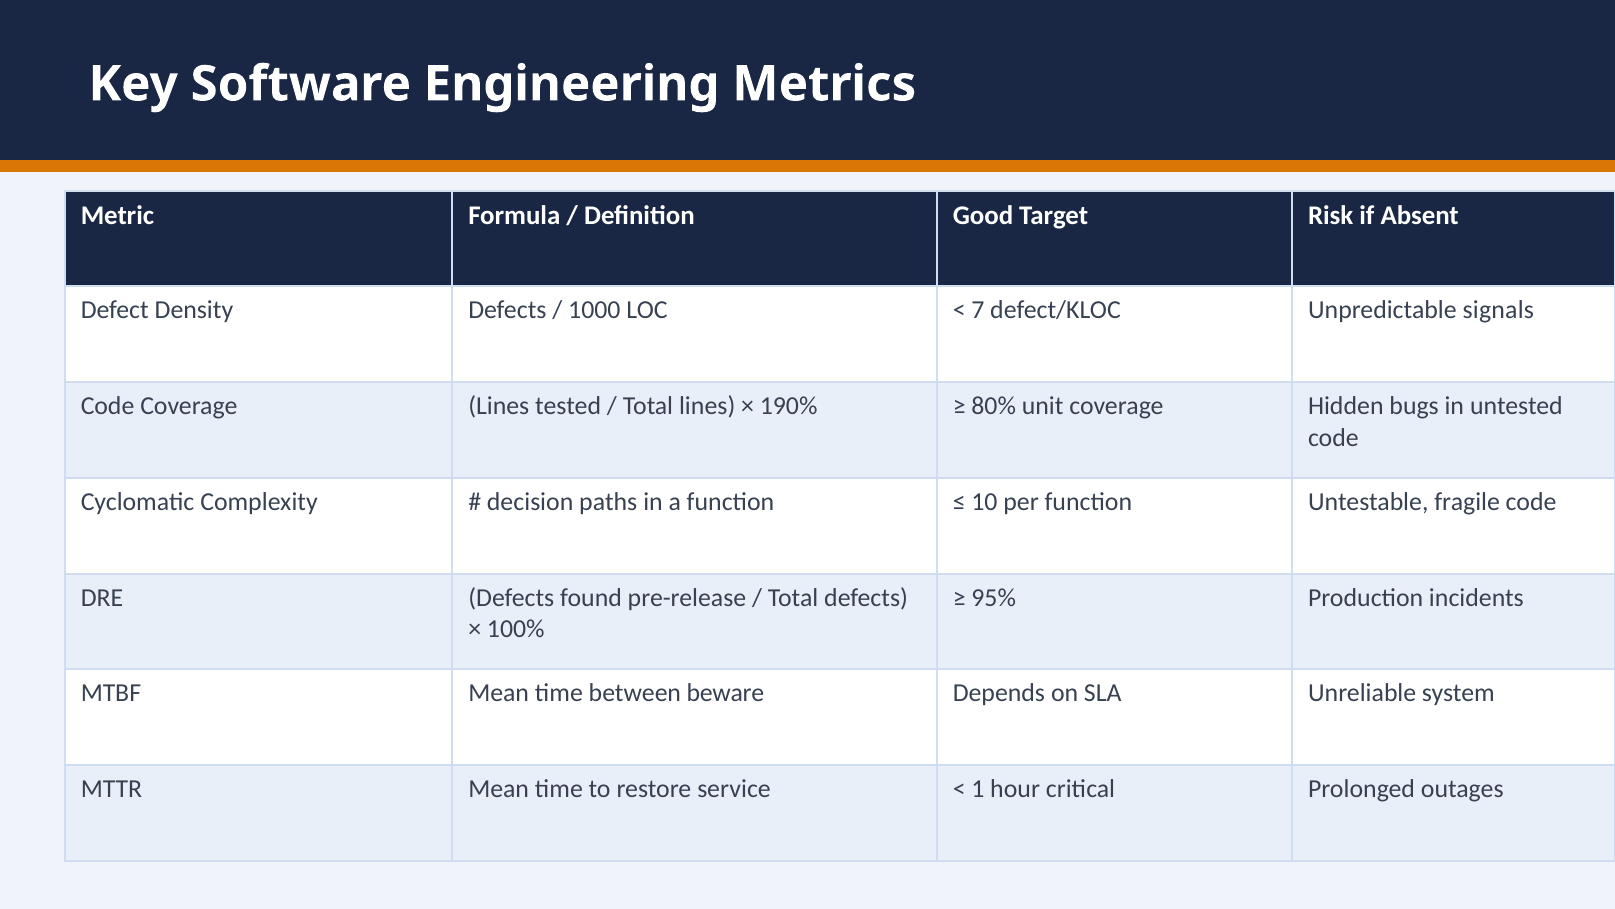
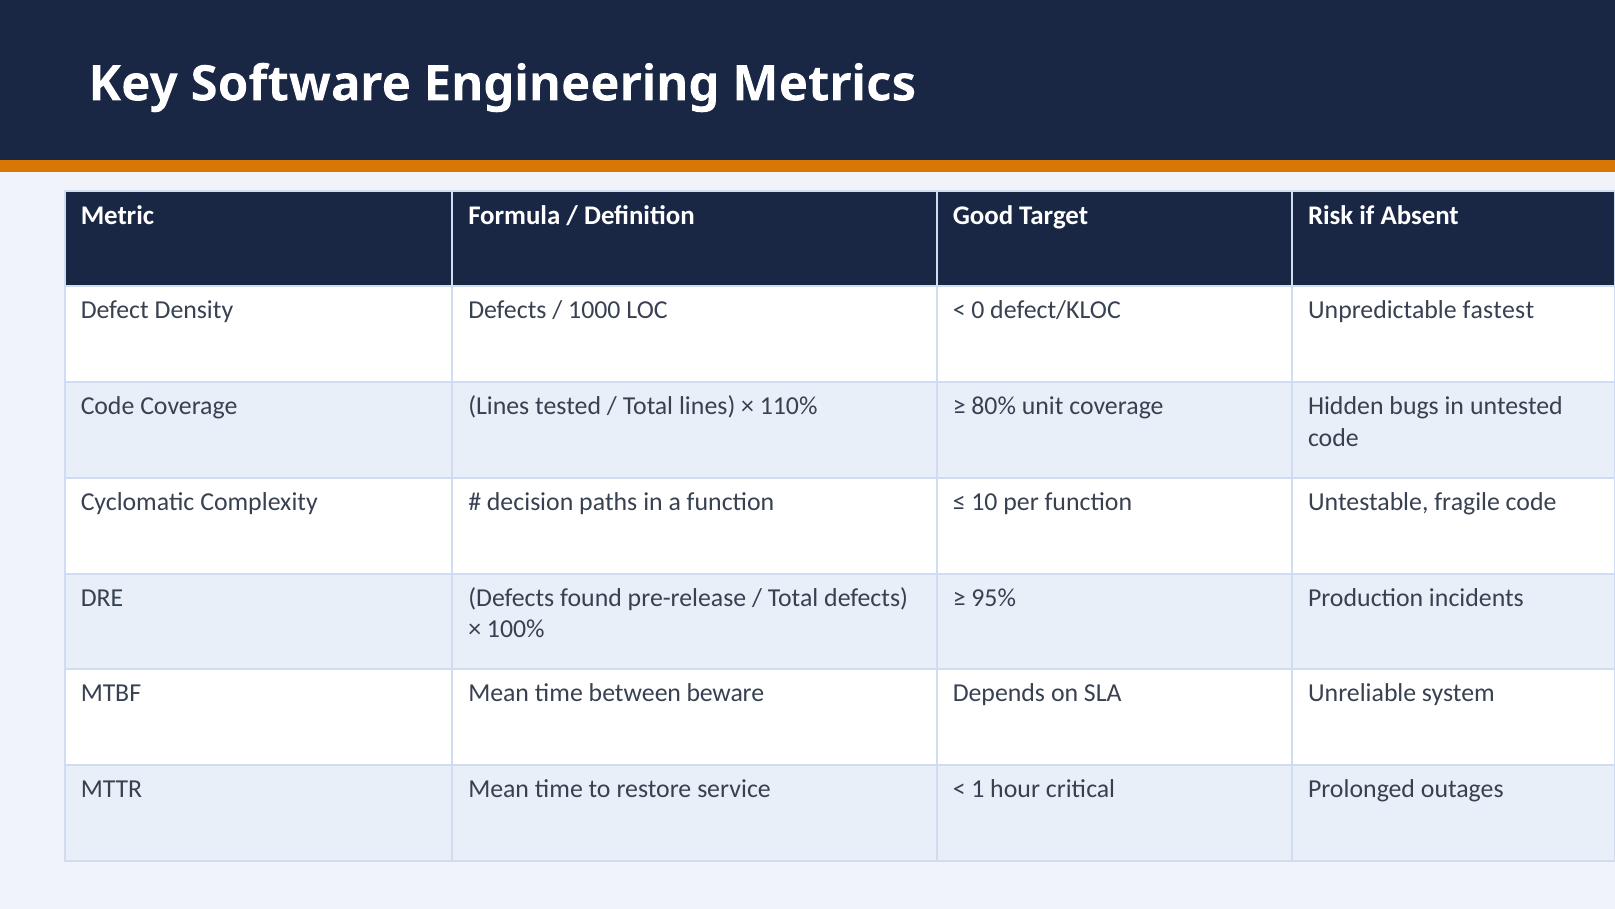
7: 7 -> 0 (978, 310)
signals: signals -> fastest (1498, 310)
190%: 190% -> 110% (789, 406)
